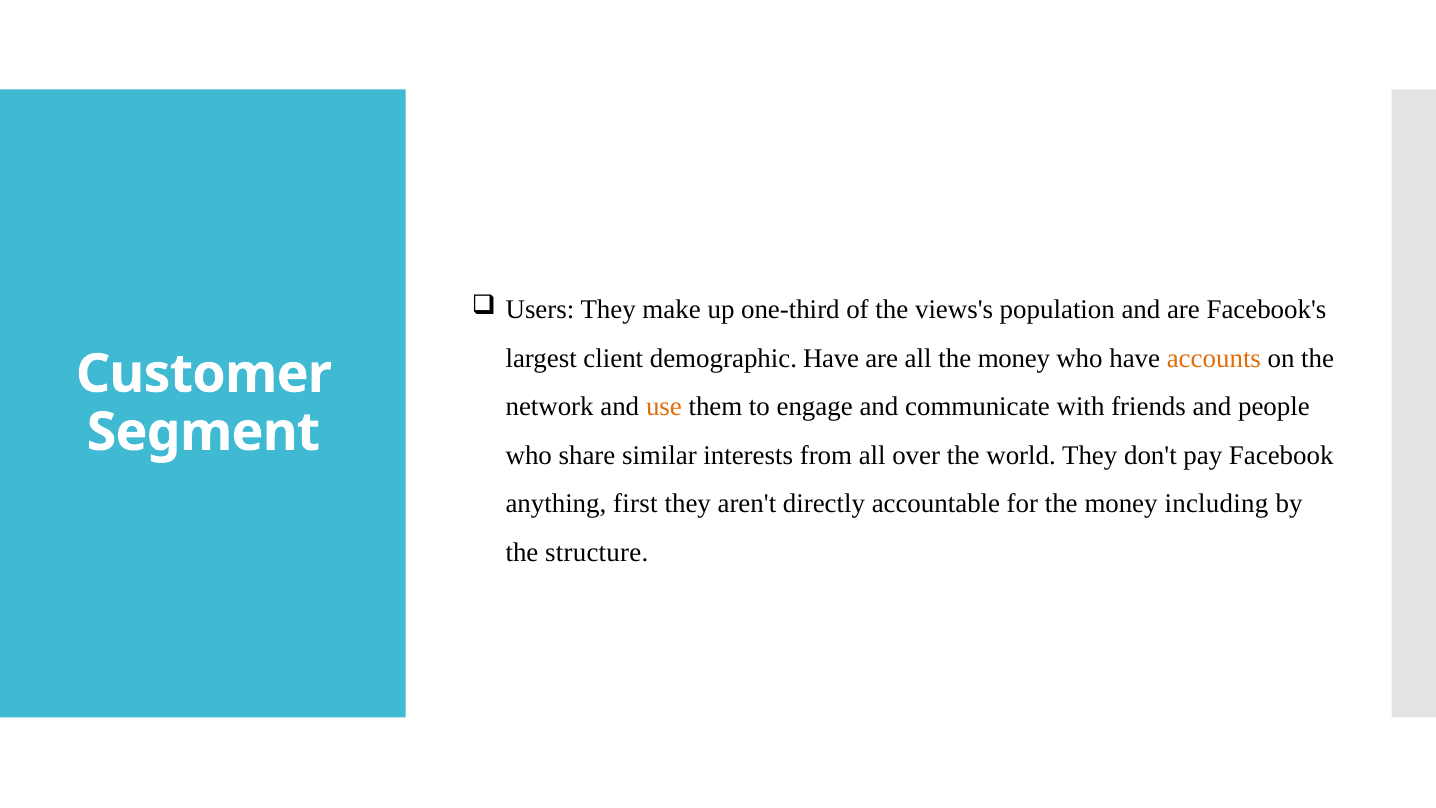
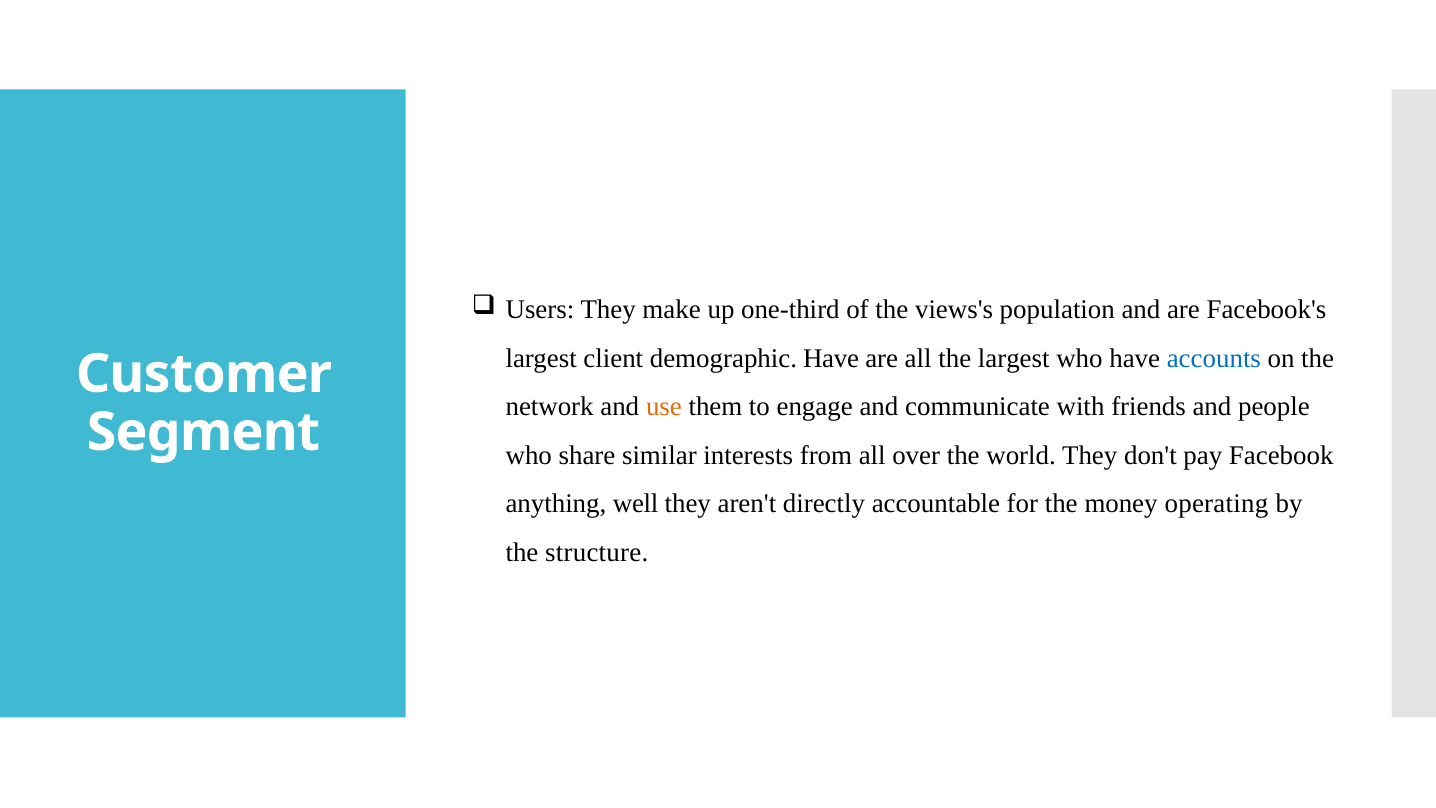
all the money: money -> largest (1014, 358)
accounts colour: orange -> blue (1214, 358)
first: first -> well (636, 504)
including: including -> operating (1216, 504)
